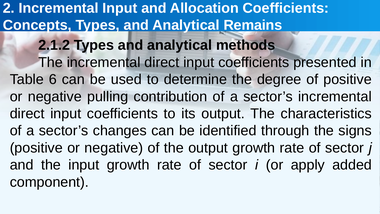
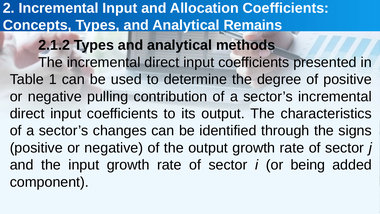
6: 6 -> 1 (53, 79)
apply: apply -> being (308, 165)
